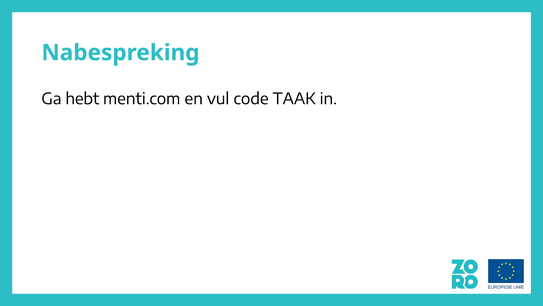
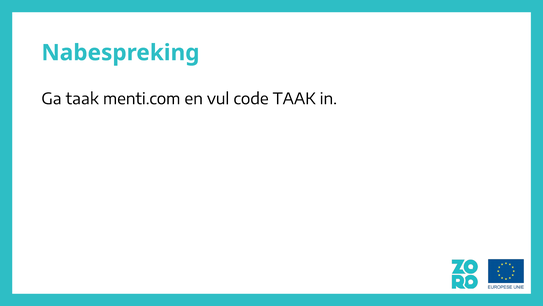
Ga hebt: hebt -> taak (82, 99)
